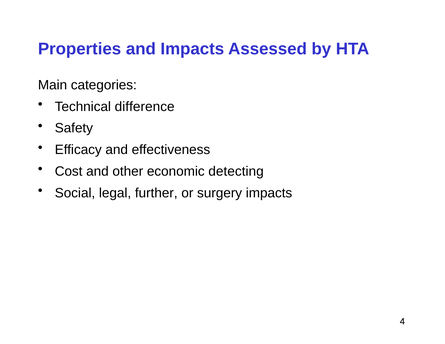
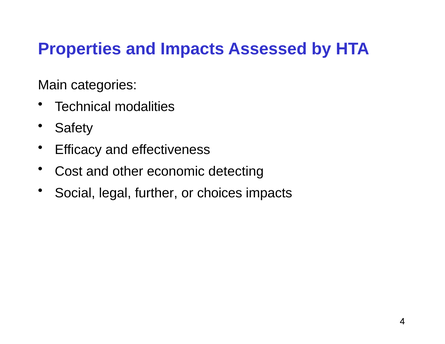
difference: difference -> modalities (145, 107)
surgery: surgery -> choices (220, 193)
